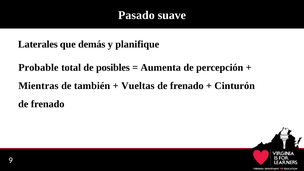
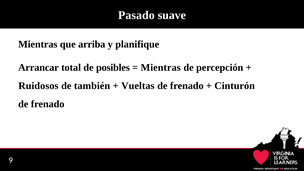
Laterales: Laterales -> Mientras (38, 44)
demás: demás -> arriba (92, 44)
Probable: Probable -> Arrancar (39, 67)
Aumenta: Aumenta -> Mientras (161, 67)
Mientras: Mientras -> Ruidosos (38, 86)
